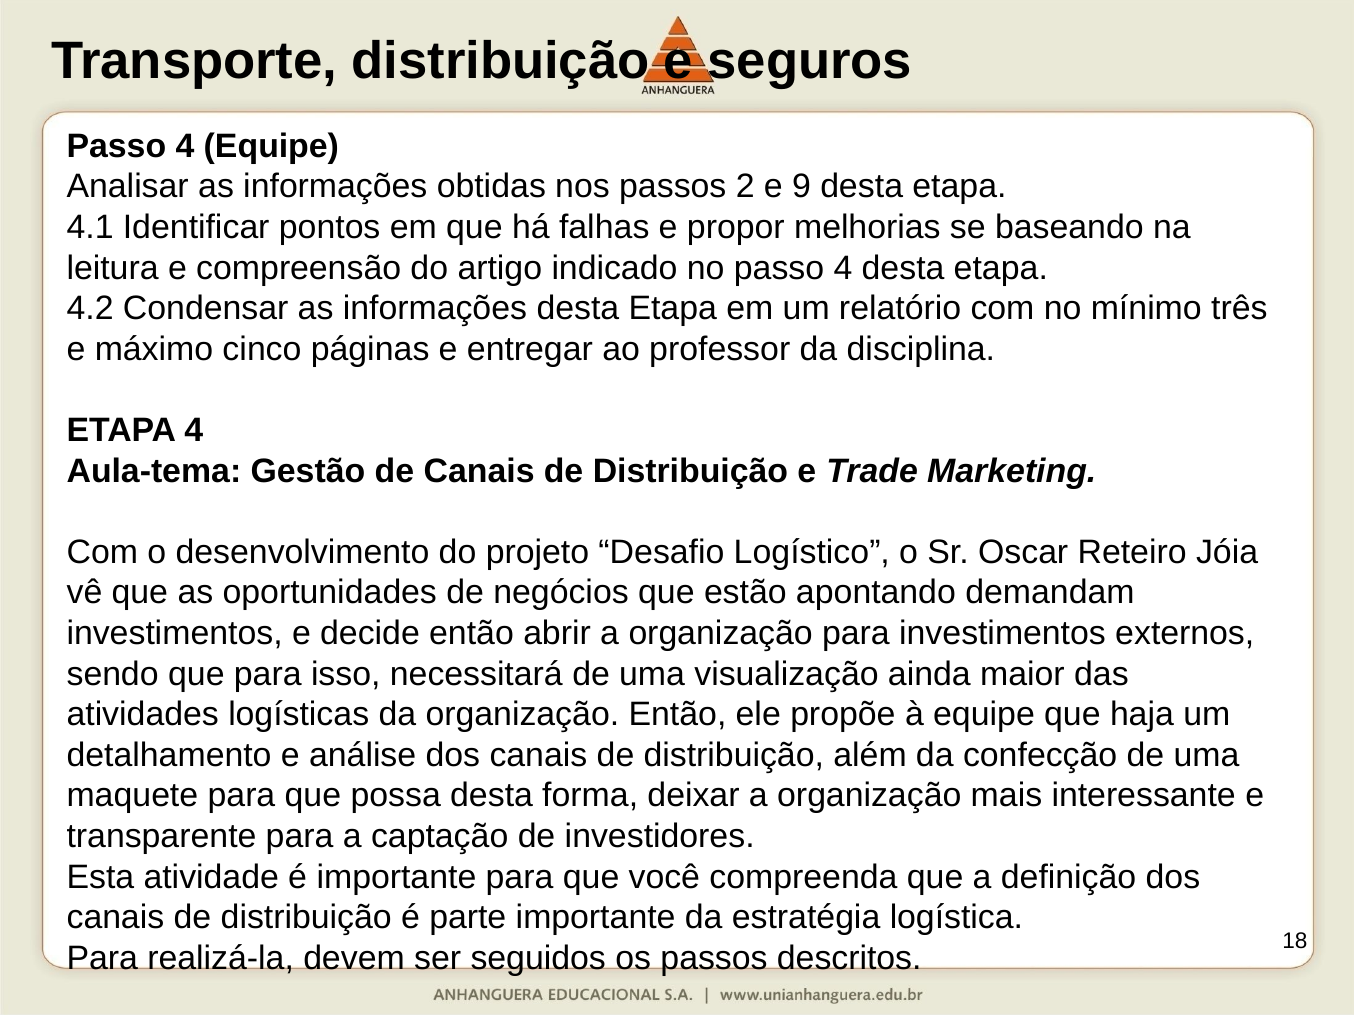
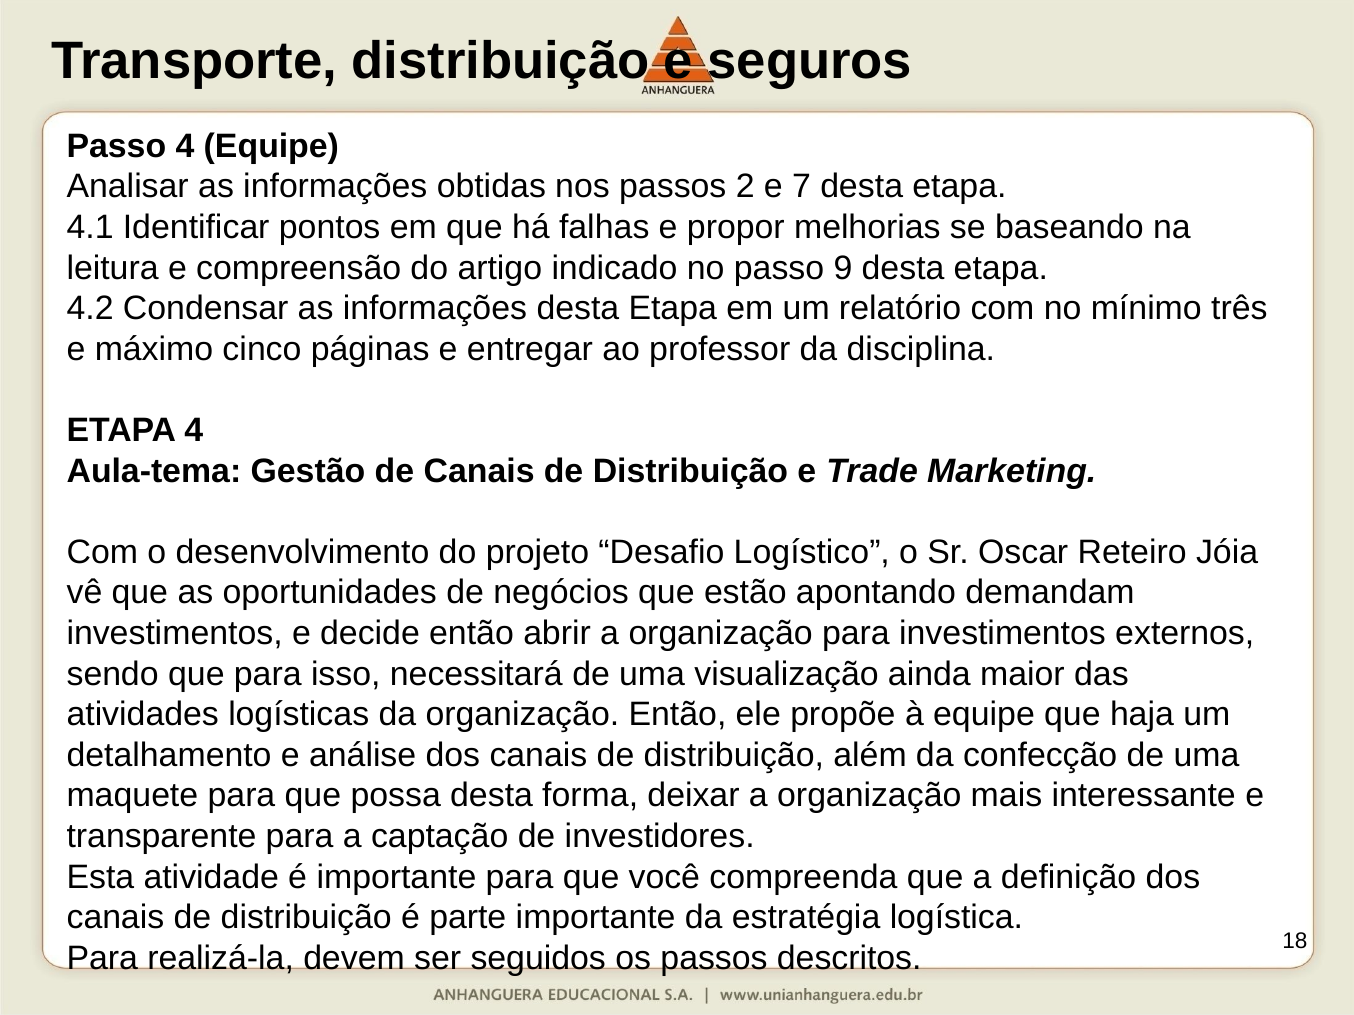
9: 9 -> 7 (802, 187)
no passo 4: 4 -> 9 (843, 268)
